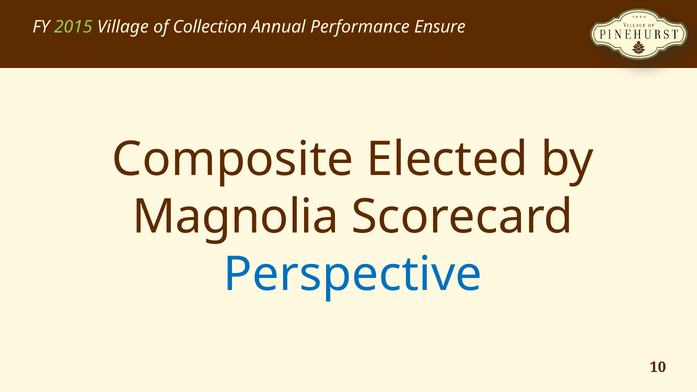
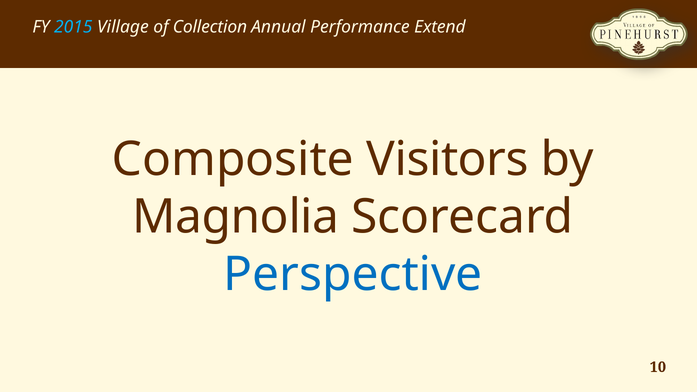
2015 colour: light green -> light blue (73, 27)
Ensure: Ensure -> Extend (440, 27)
Elected: Elected -> Visitors (448, 160)
